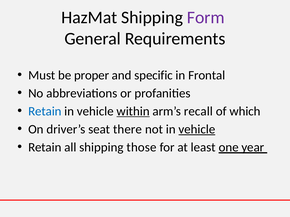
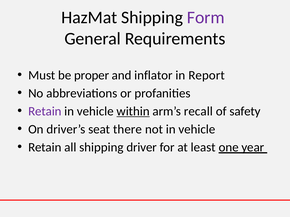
specific: specific -> inflator (154, 75)
Frontal: Frontal -> Report (207, 75)
Retain colour: blue -> purple (45, 111)
which: which -> safety (245, 111)
vehicle underline: present -> none (197, 129)
those: those -> driver (142, 148)
